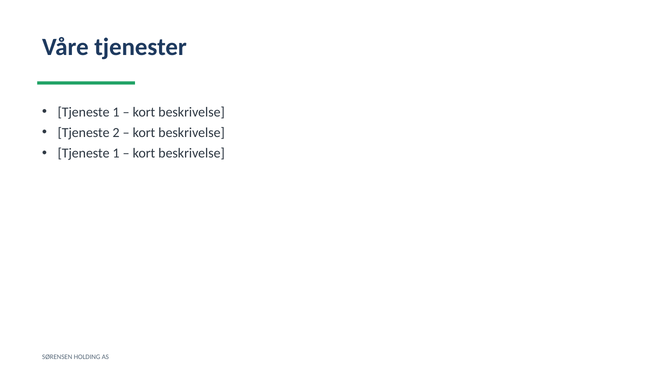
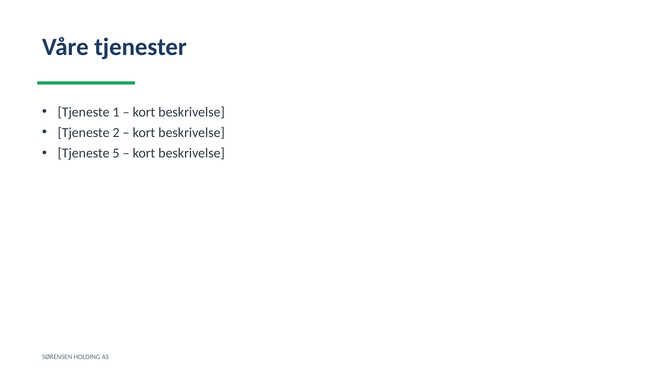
1: 1 -> 5 (116, 154)
